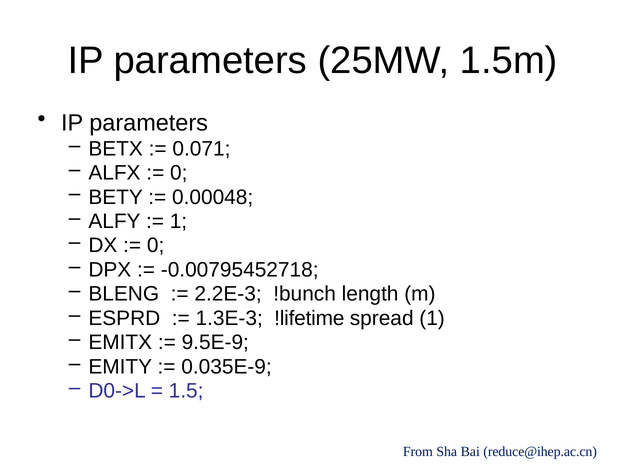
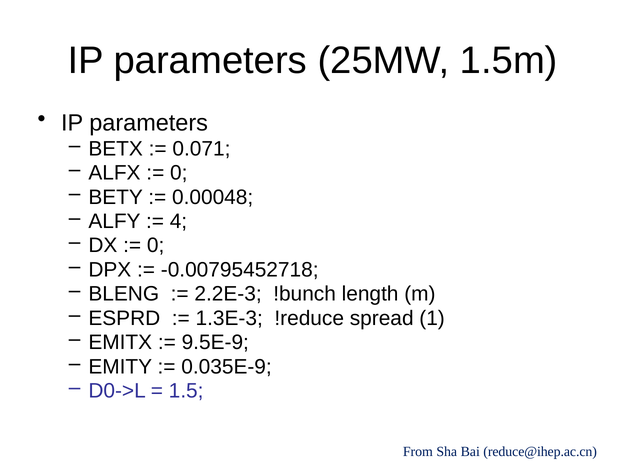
1: 1 -> 4 (178, 221)
!lifetime: !lifetime -> !reduce (309, 318)
